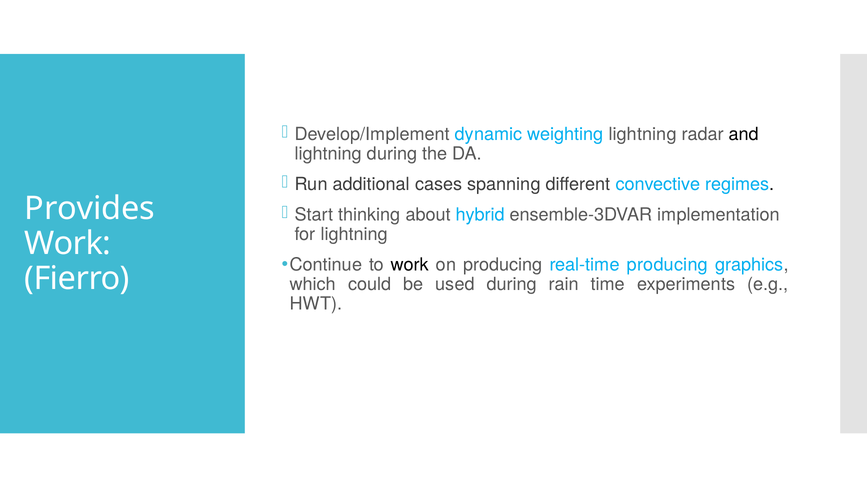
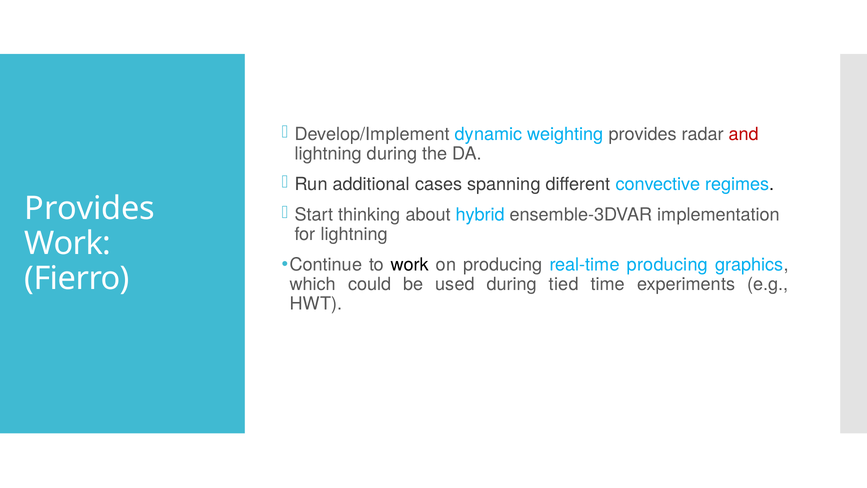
weighting lightning: lightning -> provides (643, 134)
and colour: black -> red (744, 134)
rain: rain -> tied (564, 284)
